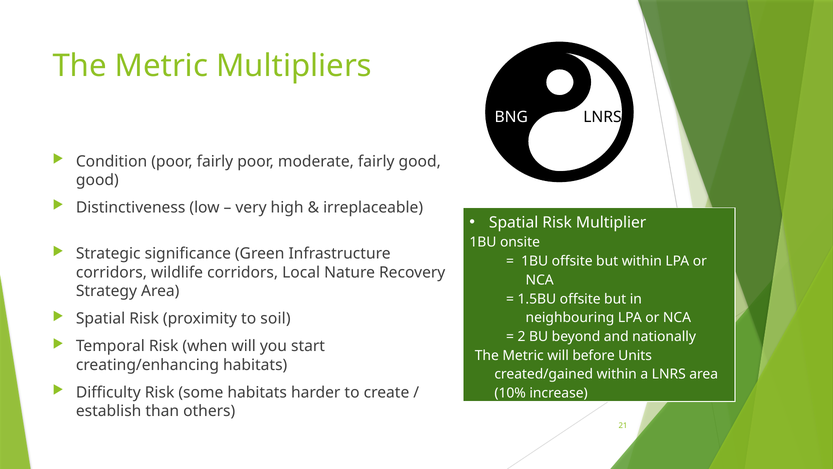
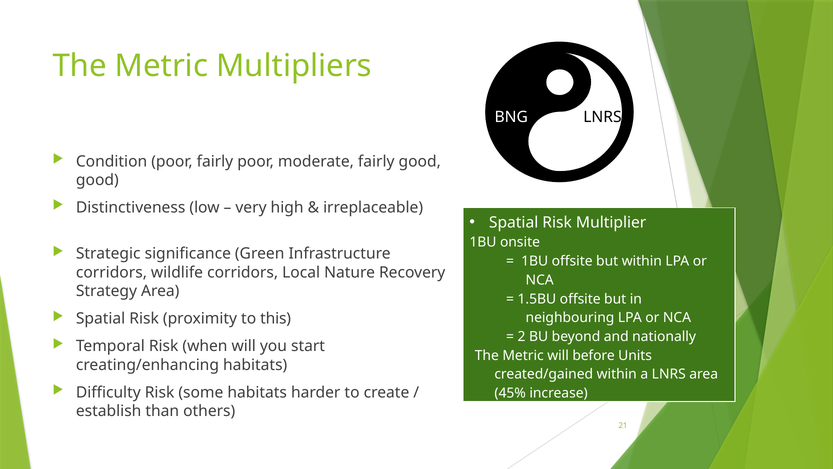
soil: soil -> this (276, 318)
10%: 10% -> 45% (510, 393)
